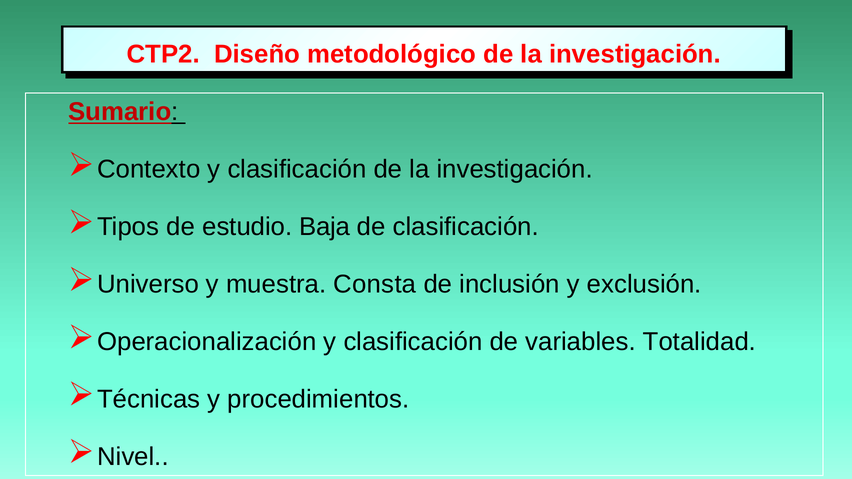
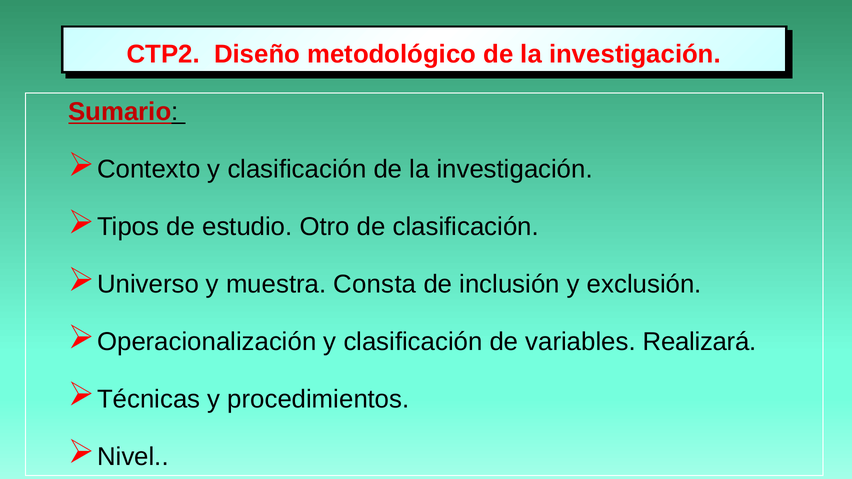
Baja: Baja -> Otro (325, 227)
Totalidad: Totalidad -> Realizará (700, 342)
